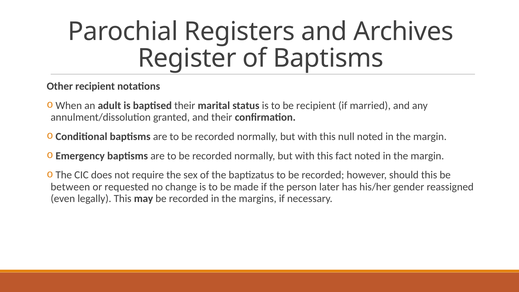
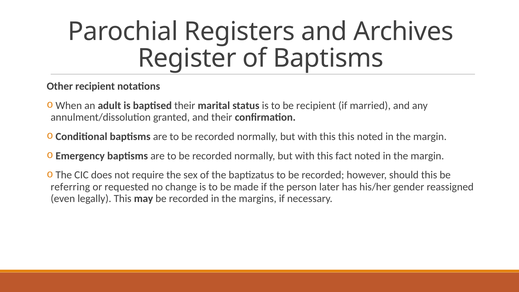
this null: null -> this (346, 137)
between: between -> referring (70, 187)
